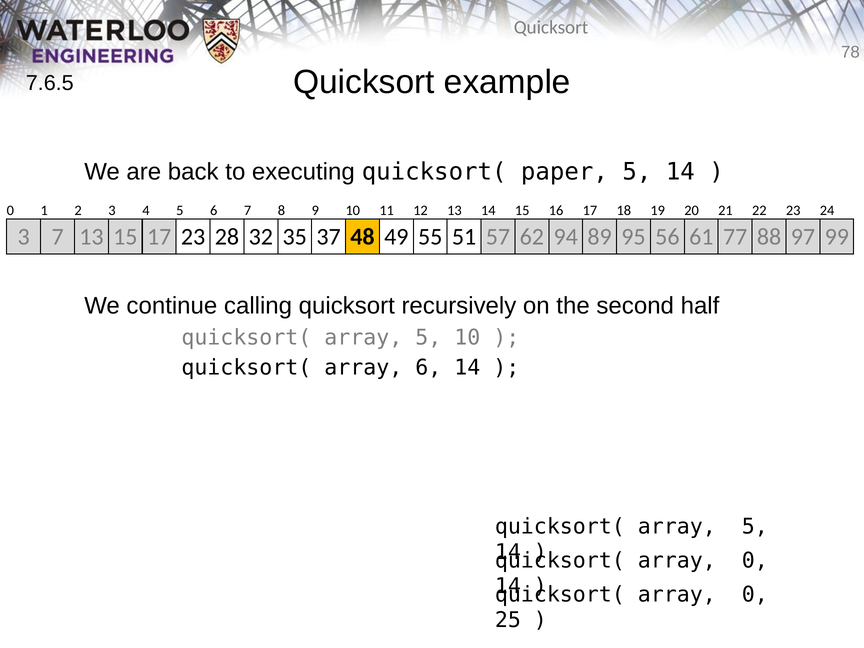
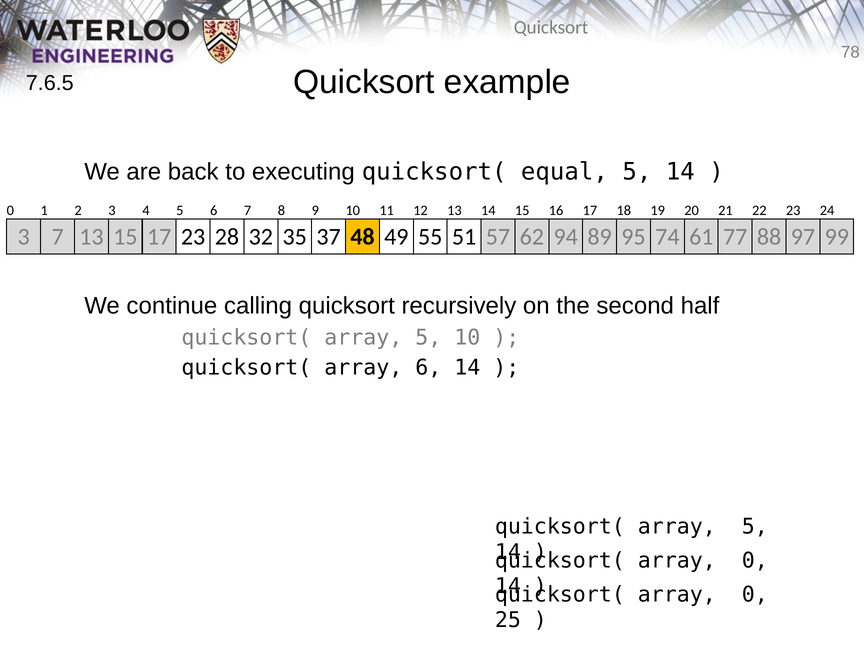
paper: paper -> equal (564, 172)
56: 56 -> 74 (667, 237)
